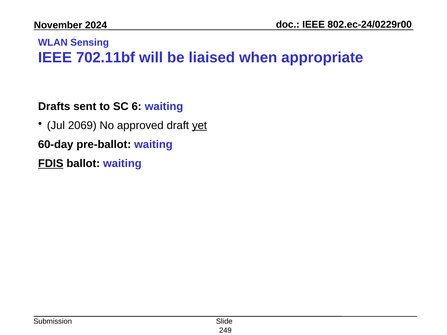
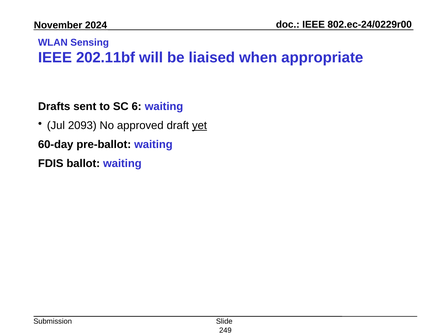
702.11bf: 702.11bf -> 202.11bf (106, 58)
2069: 2069 -> 2093 (82, 126)
FDIS underline: present -> none (51, 164)
